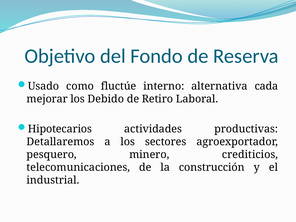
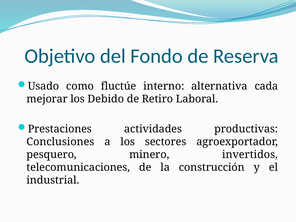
Hipotecarios: Hipotecarios -> Prestaciones (60, 129)
Detallaremos: Detallaremos -> Conclusiones (60, 142)
crediticios: crediticios -> invertidos (250, 155)
